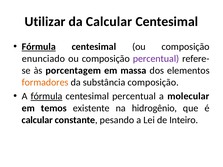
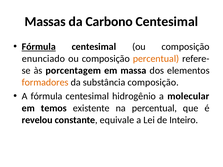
Utilizar: Utilizar -> Massas (45, 22)
da Calcular: Calcular -> Carbono (109, 22)
percentual colour: purple -> orange (156, 59)
fórmula underline: present -> none (47, 96)
centesimal percentual: percentual -> hidrogênio (134, 96)
na hidrogênio: hidrogênio -> percentual (154, 108)
calcular: calcular -> revelou (37, 120)
pesando: pesando -> equivale (117, 120)
